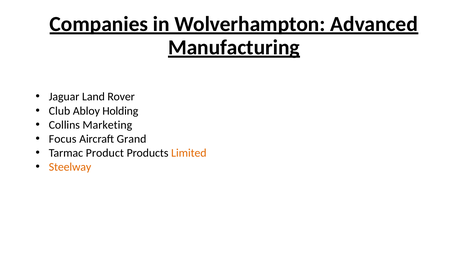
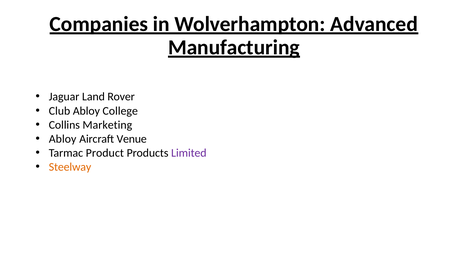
Holding: Holding -> College (120, 111)
Focus: Focus -> Abloy (63, 139)
Grand: Grand -> Venue (132, 139)
Limited colour: orange -> purple (189, 153)
